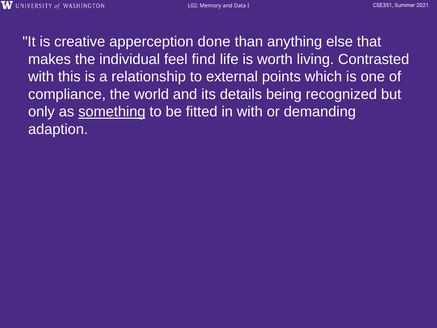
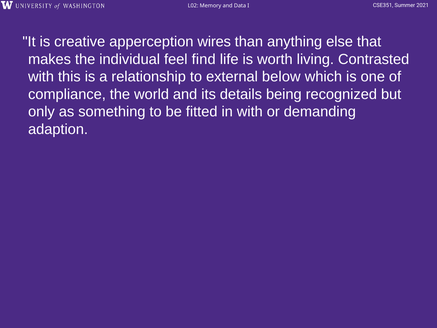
done: done -> wires (214, 42)
points: points -> below (281, 77)
something underline: present -> none (112, 112)
